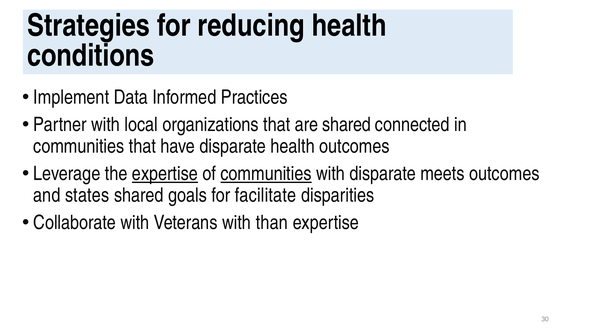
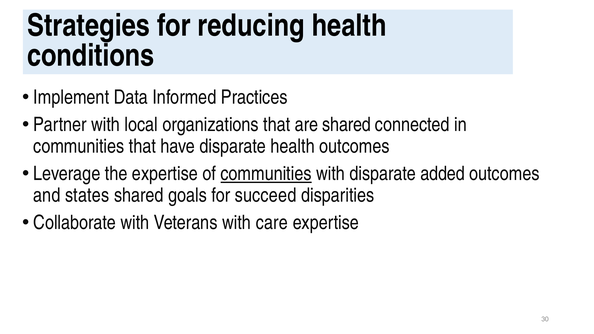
expertise underline: present -> none (165, 174)
meets: meets -> added (443, 174)
facilitate: facilitate -> succeed (266, 195)
than: than -> care (272, 223)
